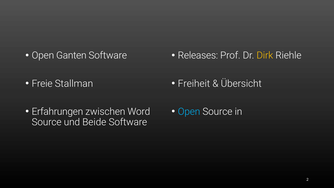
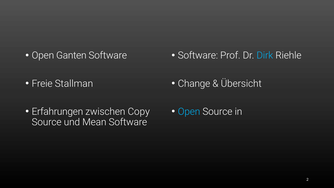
Releases: Releases -> Software (198, 55)
Dirk colour: yellow -> light blue (265, 55)
Freiheit: Freiheit -> Change (194, 84)
Word: Word -> Copy (139, 112)
Beide: Beide -> Mean (94, 122)
